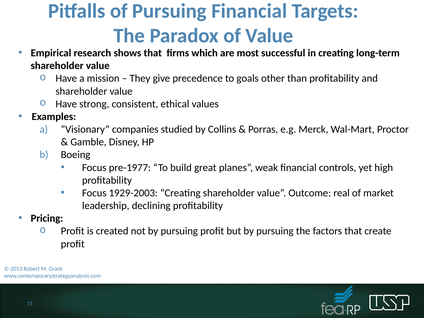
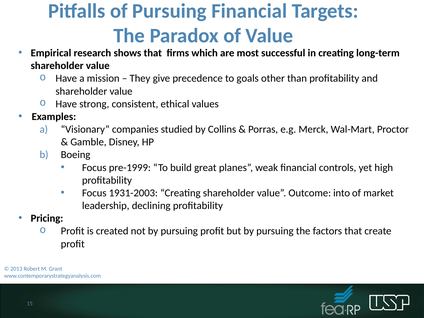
pre-1977: pre-1977 -> pre-1999 (130, 168)
1929-2003: 1929-2003 -> 1931-2003 (133, 193)
real: real -> into (342, 193)
